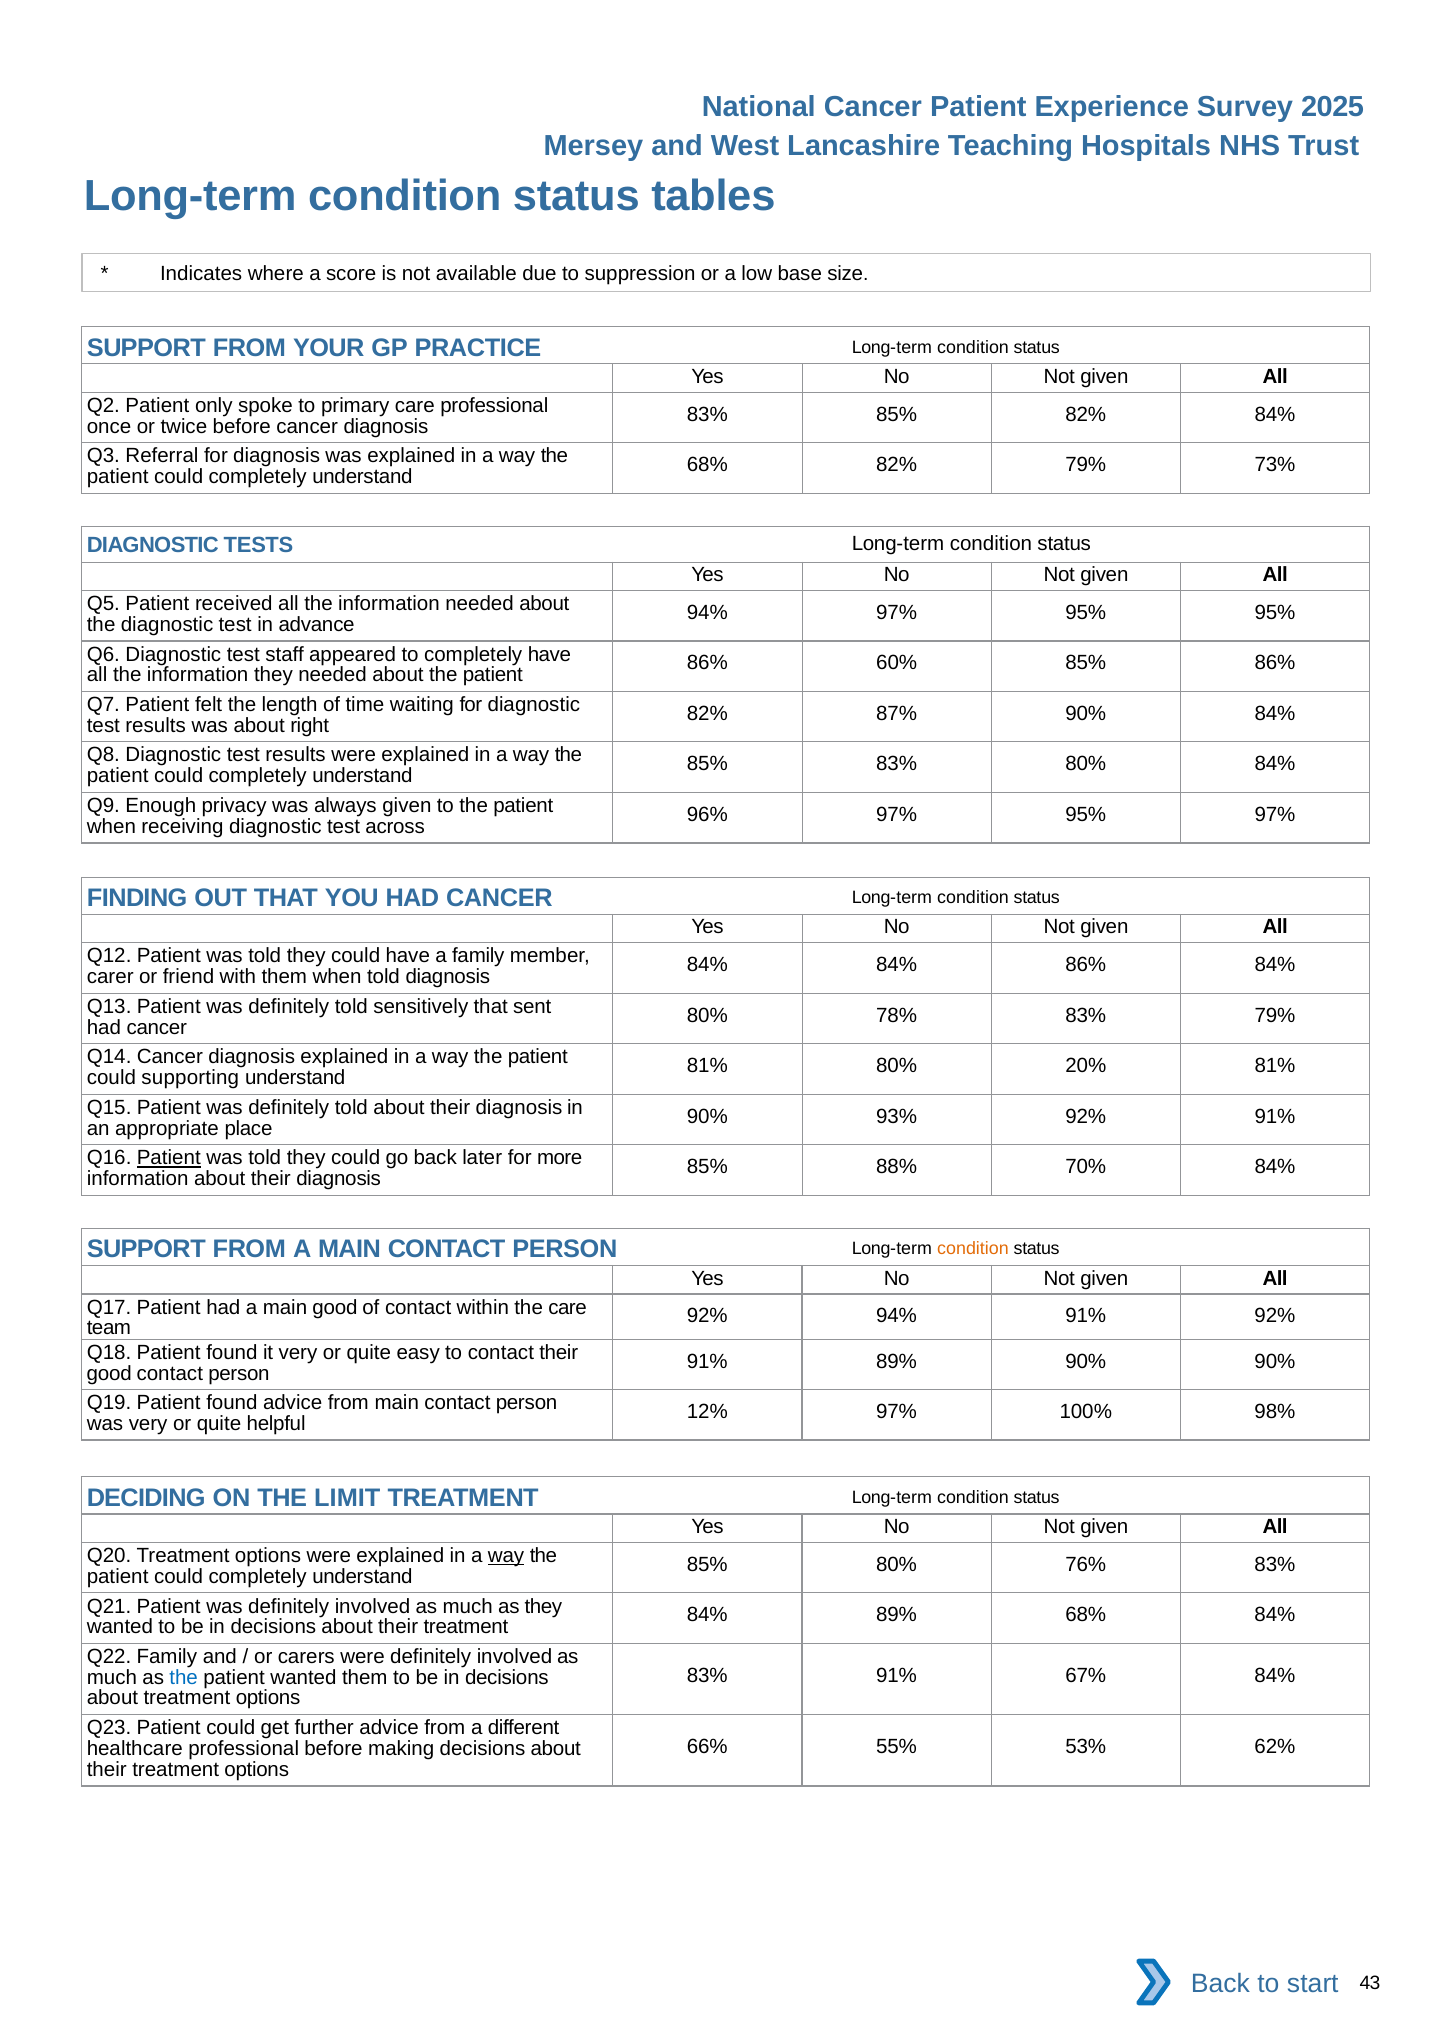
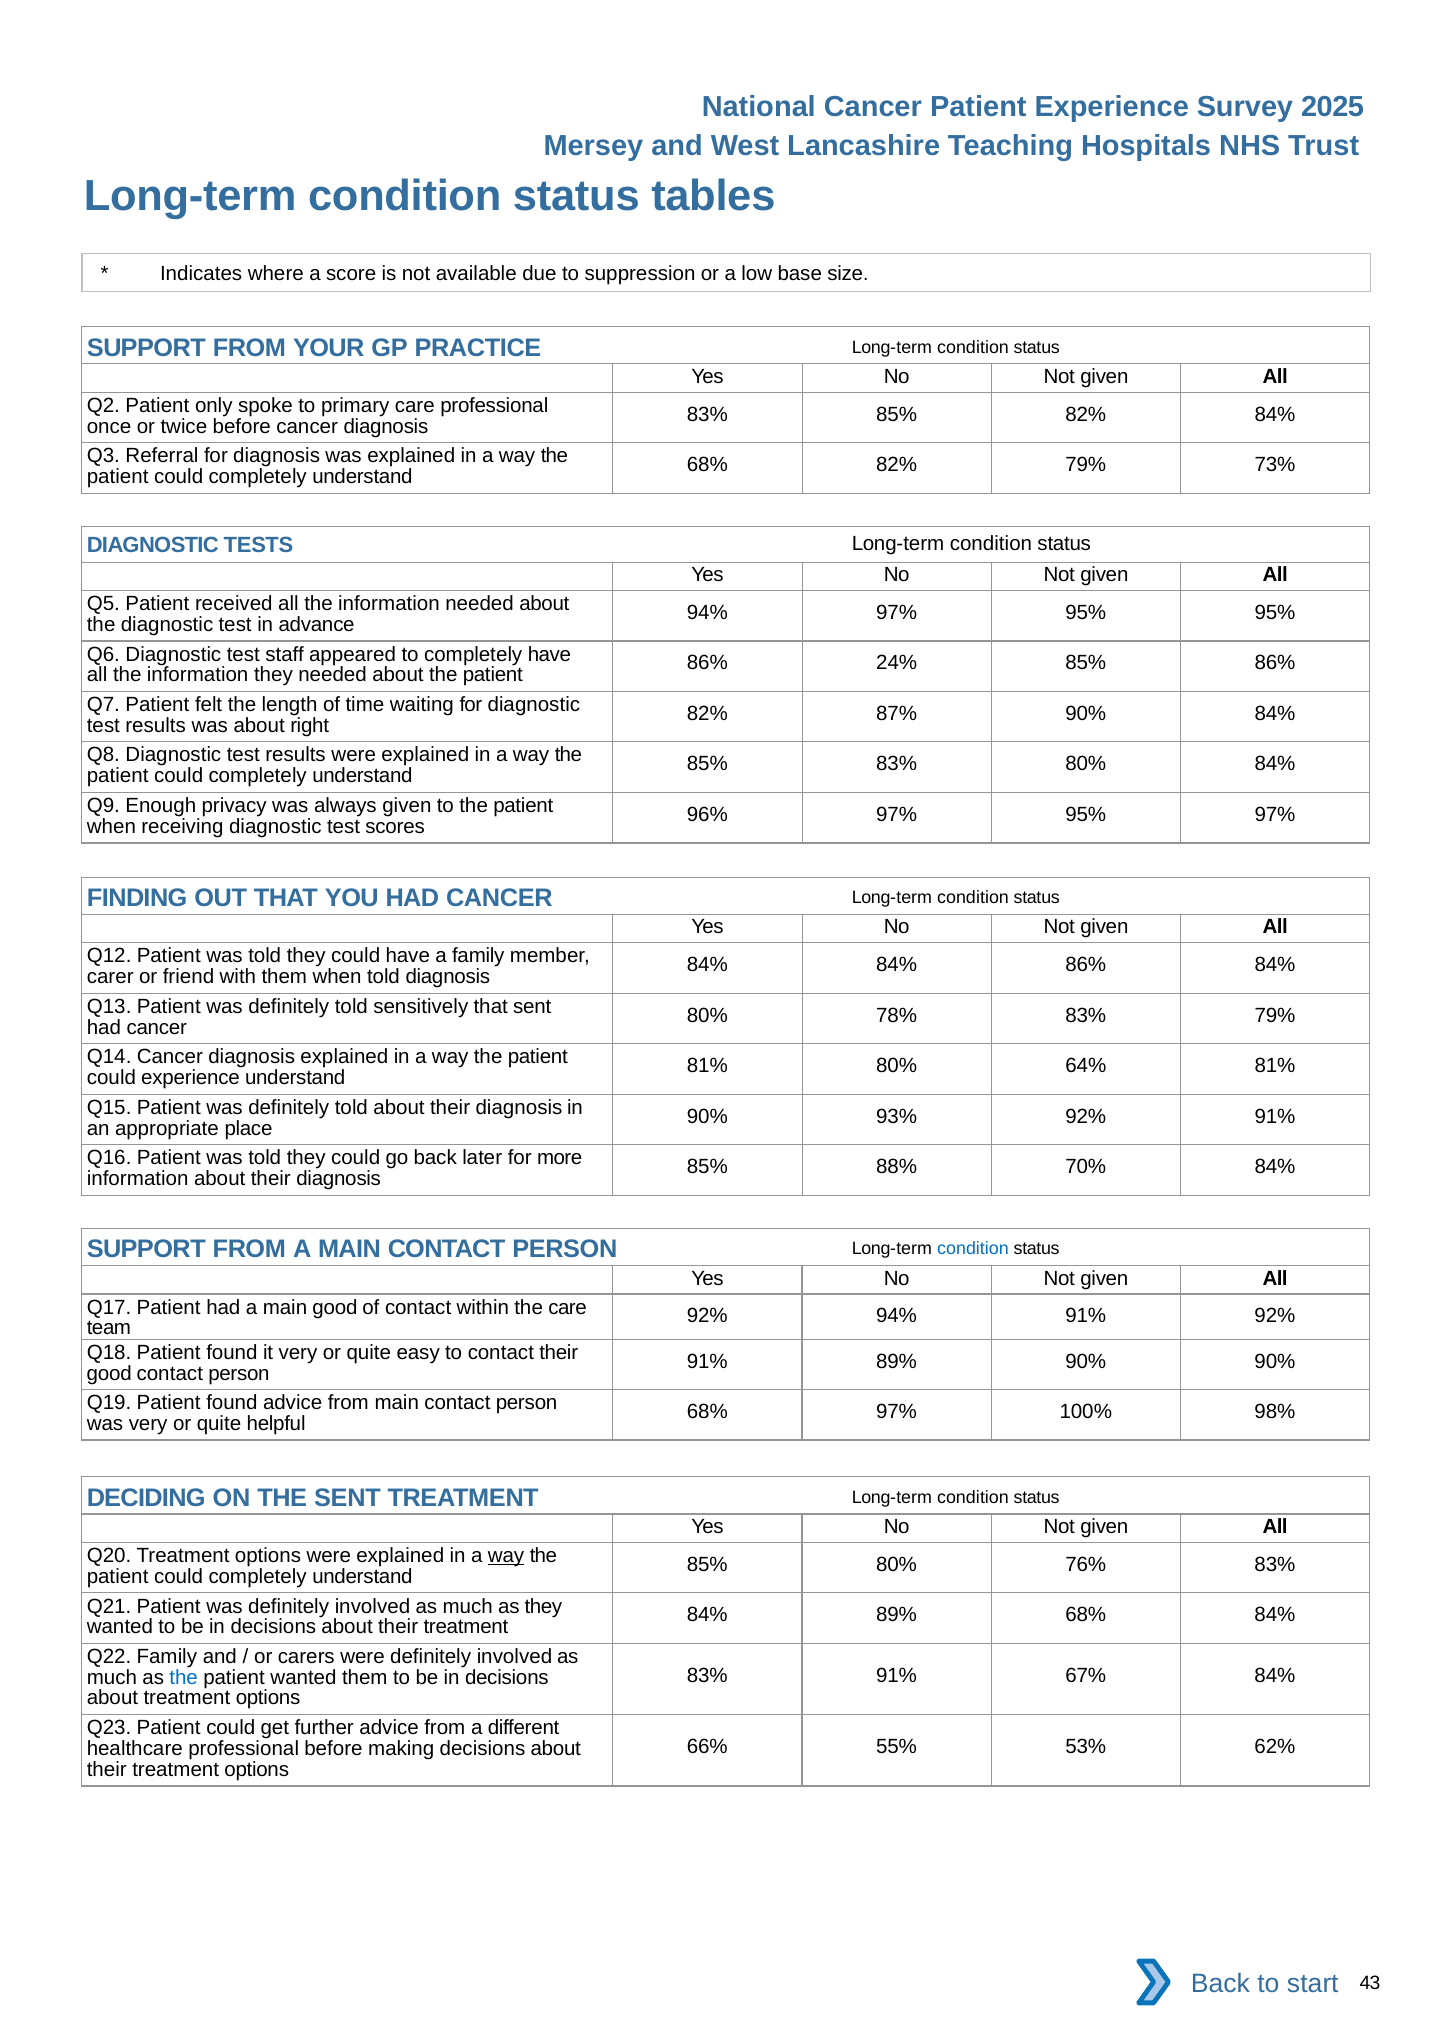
60%: 60% -> 24% (897, 663)
across: across -> scores (395, 826)
20%: 20% -> 64% (1086, 1066)
could supporting: supporting -> experience (190, 1078)
Patient underline: present -> none (169, 1158)
condition colour: orange -> blue (973, 1249)
12%: 12% -> 68% (707, 1411)
THE LIMIT: LIMIT -> SENT (347, 1498)
